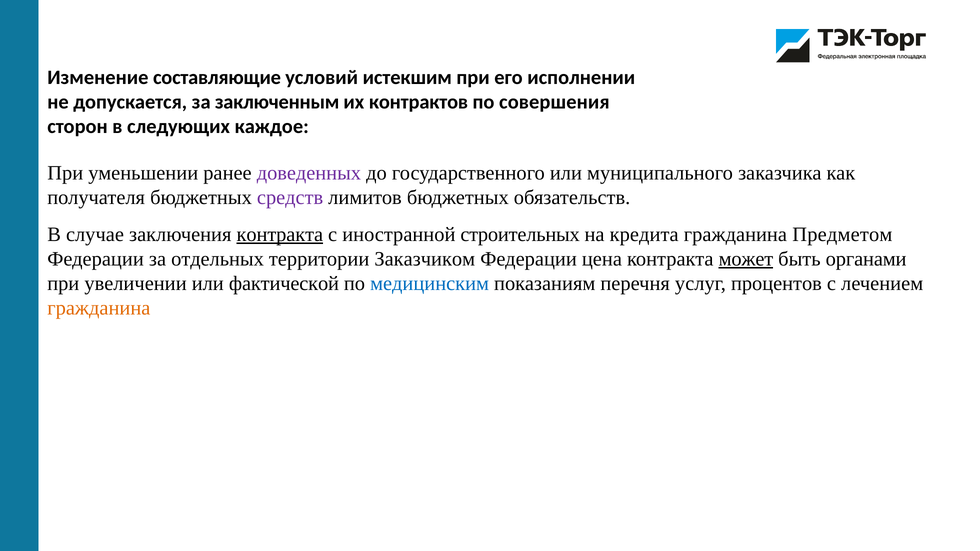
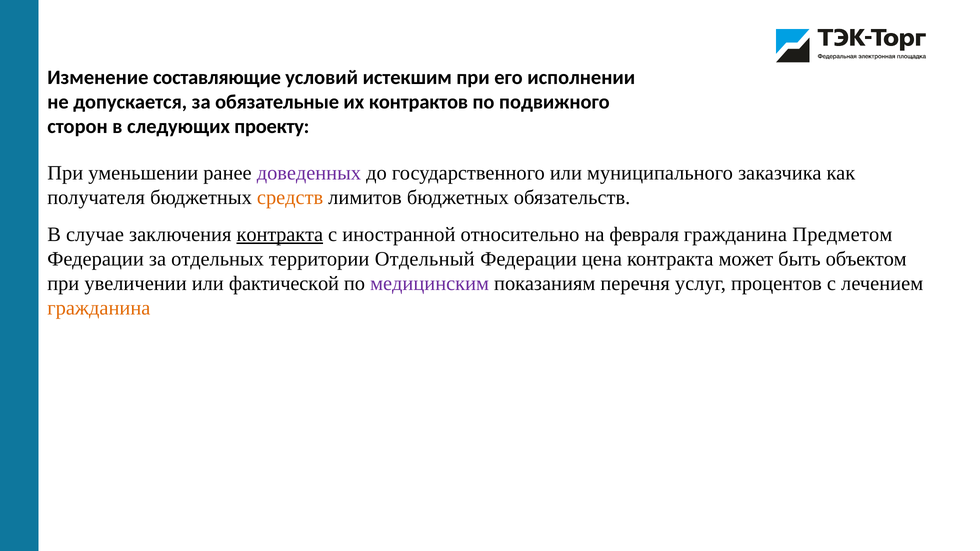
заключенным: заключенным -> обязательные (277, 102)
совершения: совершения -> подвижного (554, 102)
каждое: каждое -> проекту (272, 127)
средств colour: purple -> orange (290, 198)
строительных: строительных -> относительно (520, 235)
кредита: кредита -> февраля (644, 235)
Заказчиком: Заказчиком -> Отдельный (425, 259)
может underline: present -> none (746, 259)
органами: органами -> объектом (866, 259)
медицинским colour: blue -> purple (430, 284)
